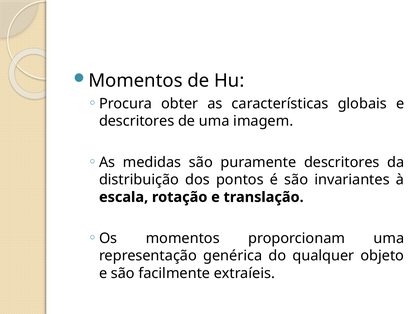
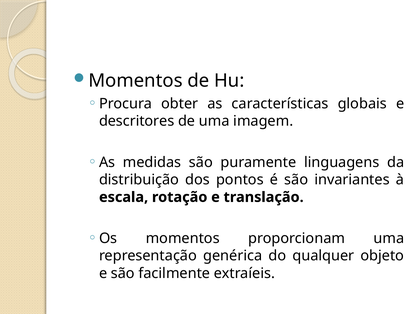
puramente descritores: descritores -> linguagens (342, 162)
